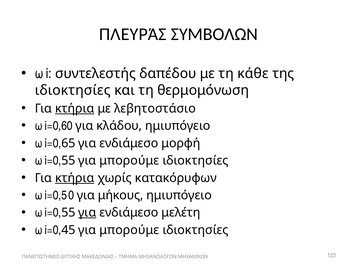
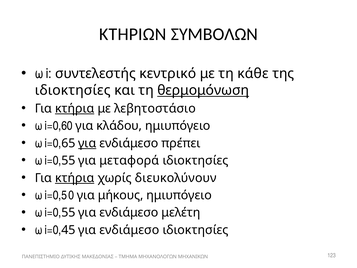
ΠΛΕΥΡΆΣ: ΠΛΕΥΡΆΣ -> ΚΤΗΡΙΩΝ (133, 34)
δαπέδου: δαπέδου -> κεντρικό (168, 74)
θερμομόνωση underline: none -> present (203, 90)
για underline: none -> present (87, 143)
μορφή: μορφή -> πρέπει (181, 143)
μπορούμε: μπορούμε -> μεταφορά (129, 160)
κατακόρυφων: κατακόρυφων -> διευκολύνουν (176, 178)
για underline: present -> none (87, 212)
μπορούμε: μπορούμε -> ενδιάμεσο (129, 230)
